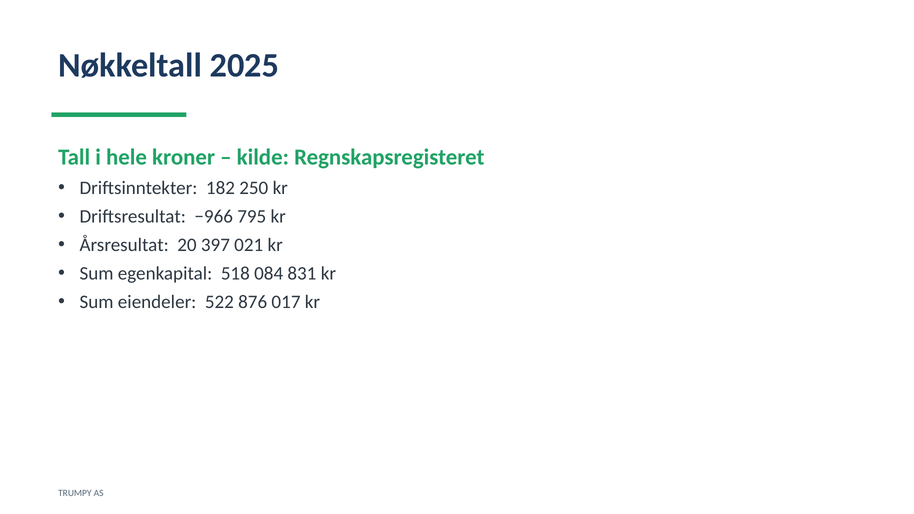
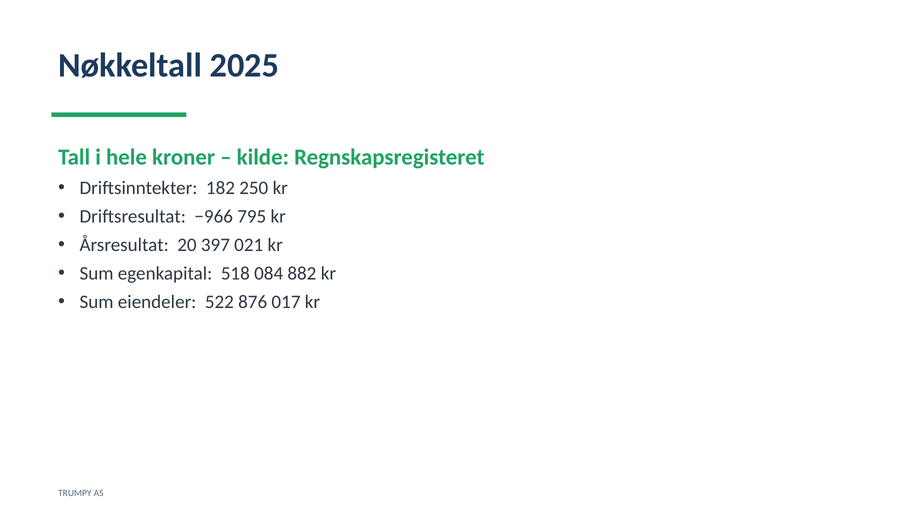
831: 831 -> 882 (302, 274)
